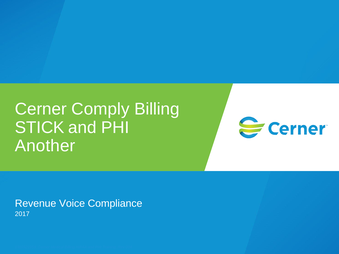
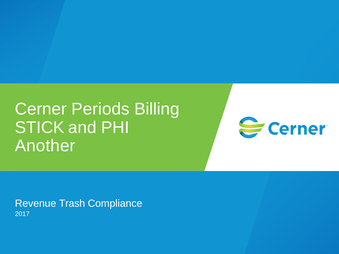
Comply: Comply -> Periods (100, 109)
Voice: Voice -> Trash (72, 204)
